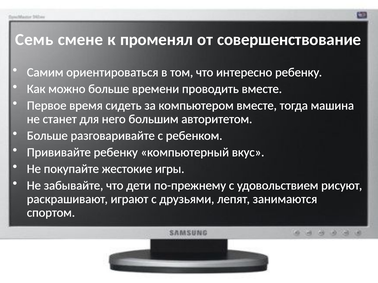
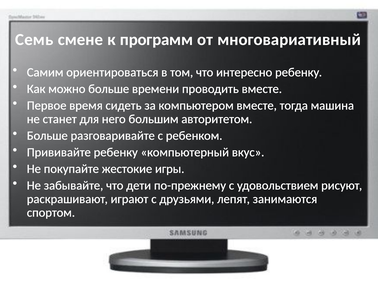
променял: променял -> программ (156, 40)
совершенствование: совершенствование -> многовариативный (289, 40)
